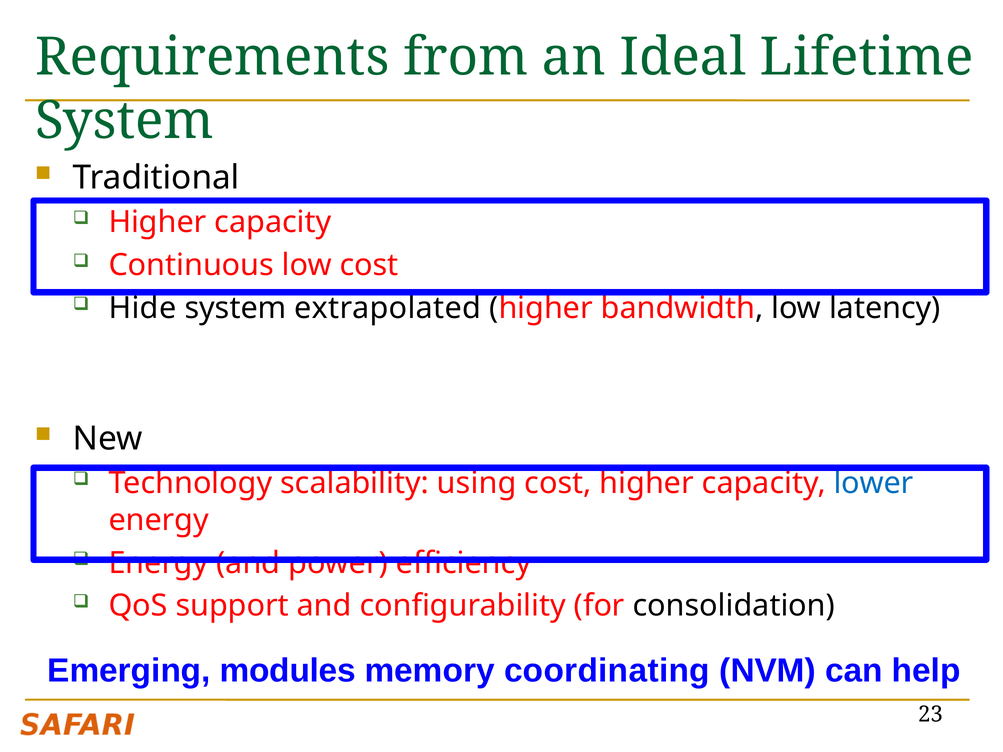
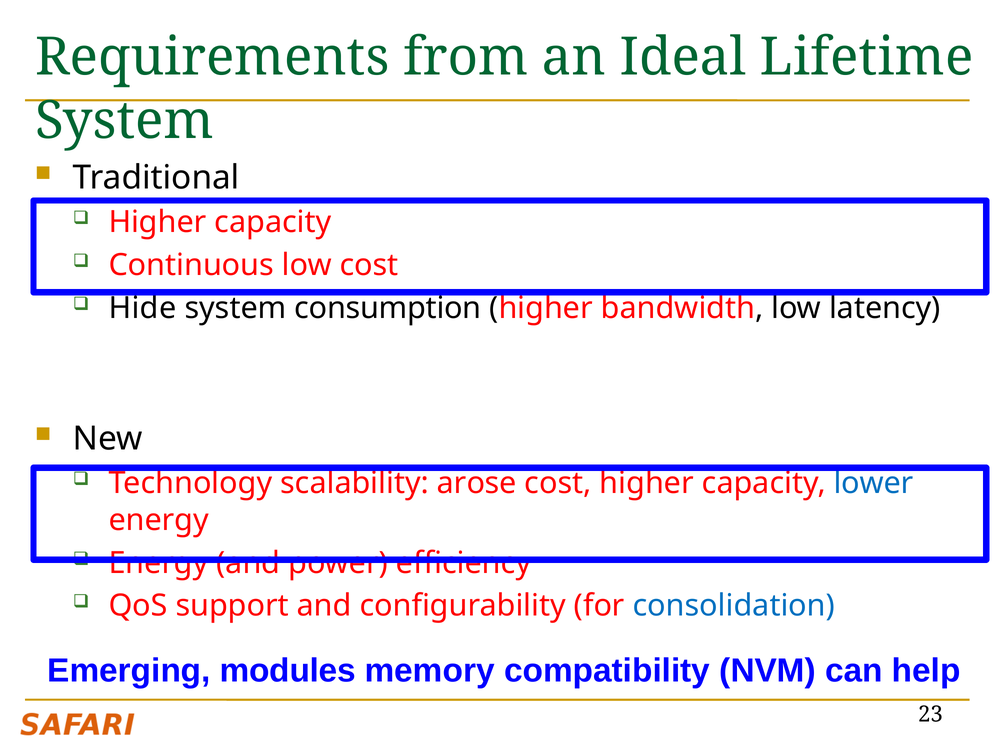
extrapolated: extrapolated -> consumption (388, 308)
using: using -> arose (477, 483)
consolidation colour: black -> blue (734, 606)
coordinating: coordinating -> compatibility (607, 671)
